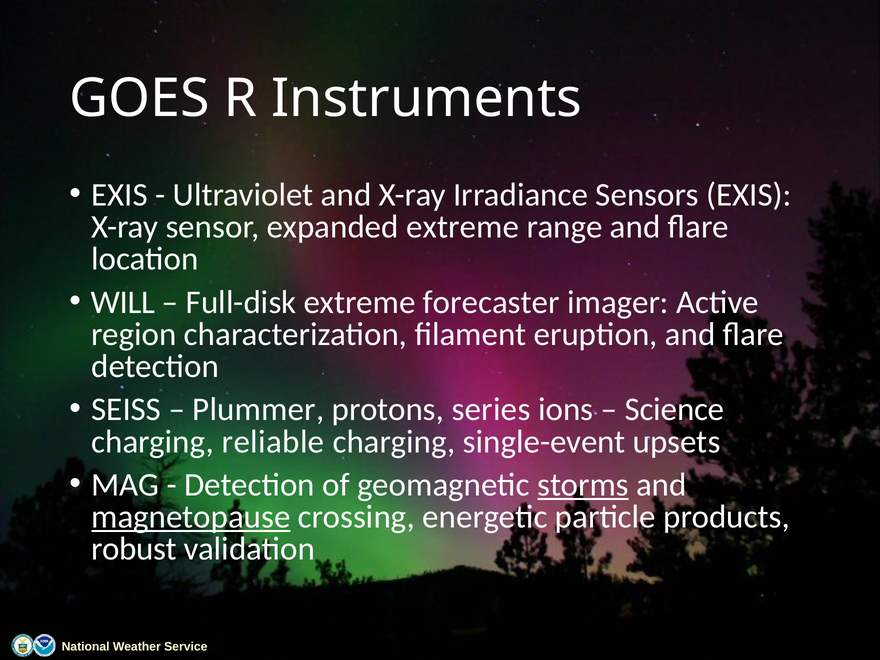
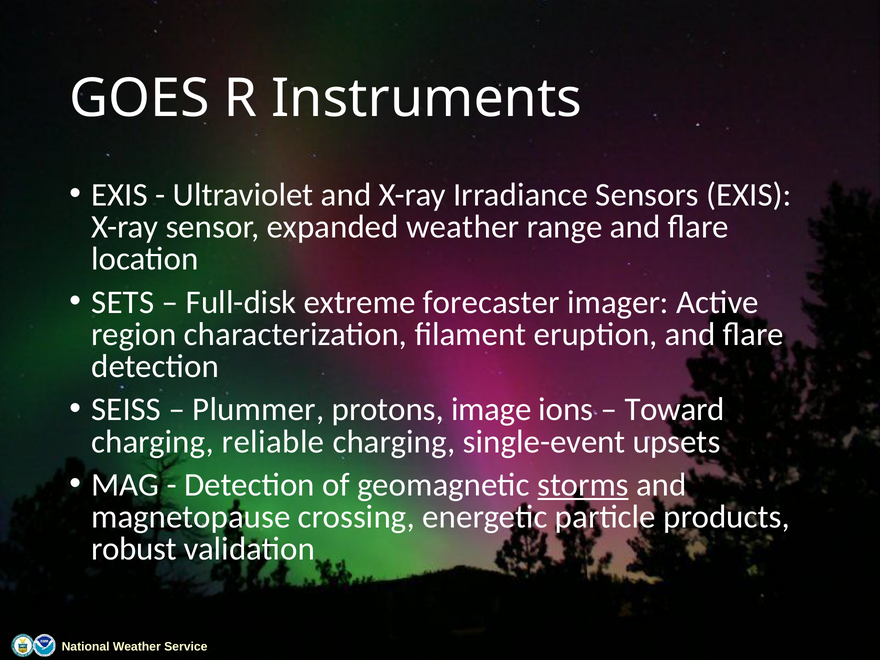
expanded extreme: extreme -> weather (463, 227)
WILL: WILL -> SETS (123, 302)
series: series -> image (491, 410)
Science: Science -> Toward (675, 410)
magnetopause underline: present -> none (191, 517)
